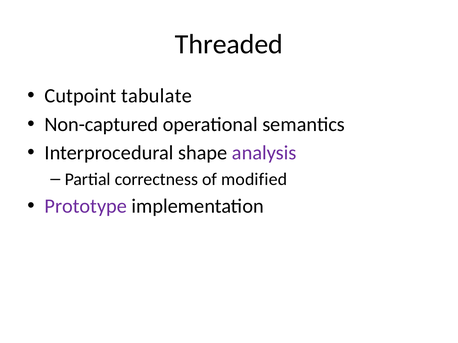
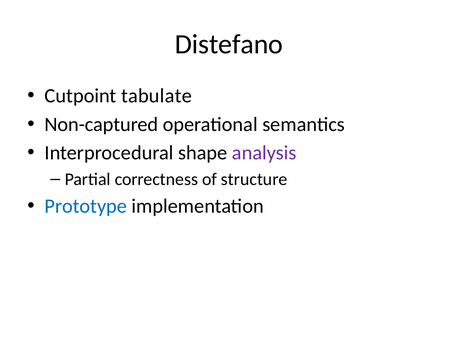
Threaded: Threaded -> Distefano (229, 44)
modified: modified -> structure (254, 179)
Prototype colour: purple -> blue (86, 207)
